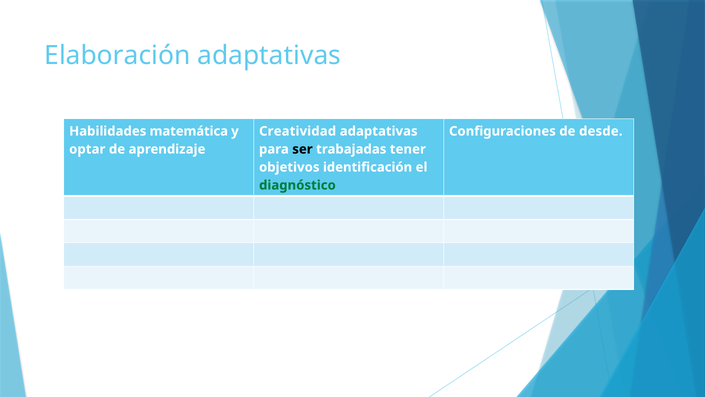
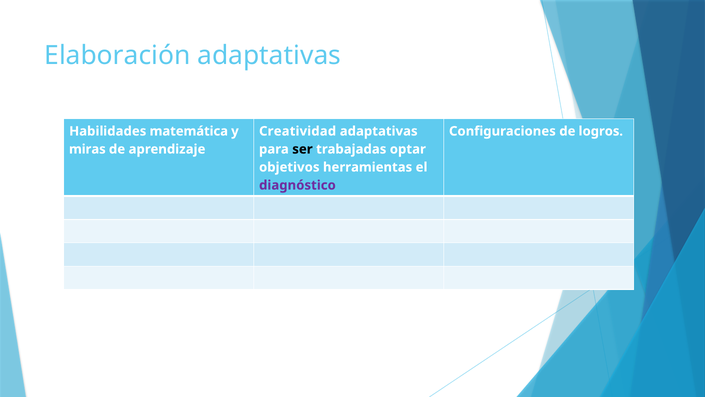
desde: desde -> logros (601, 131)
optar: optar -> miras (87, 149)
tener: tener -> optar (408, 149)
identificación: identificación -> herramientas (368, 167)
diagnóstico colour: green -> purple (297, 185)
